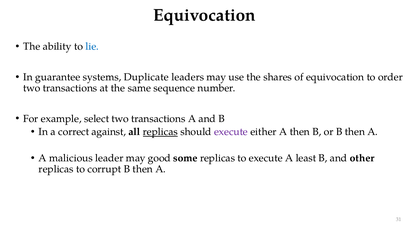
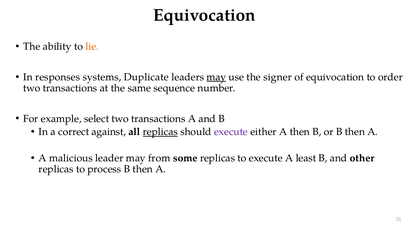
lie colour: blue -> orange (92, 46)
guarantee: guarantee -> responses (58, 77)
may underline: none -> present (216, 77)
shares: shares -> signer (278, 77)
good: good -> from (159, 158)
corrupt: corrupt -> process (104, 169)
